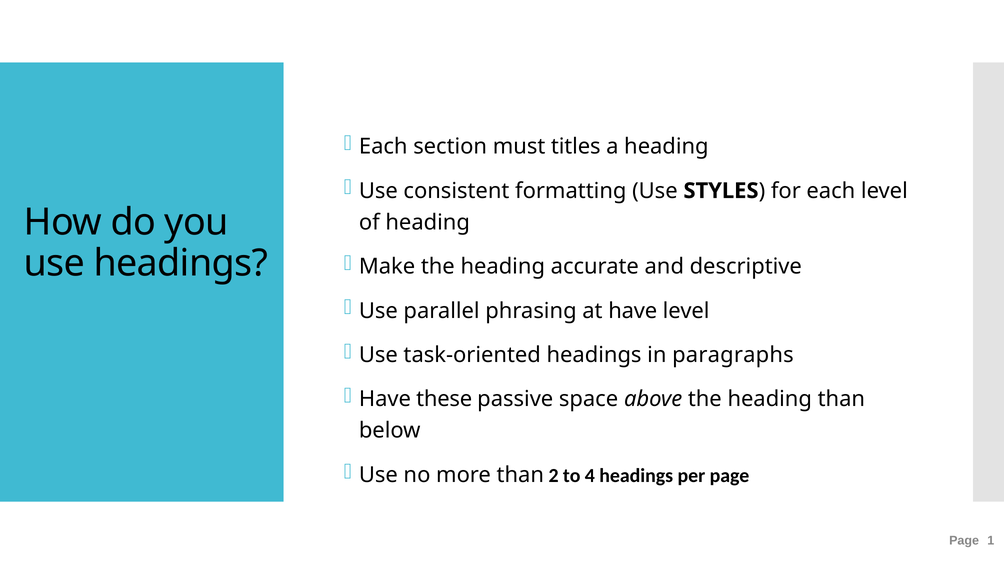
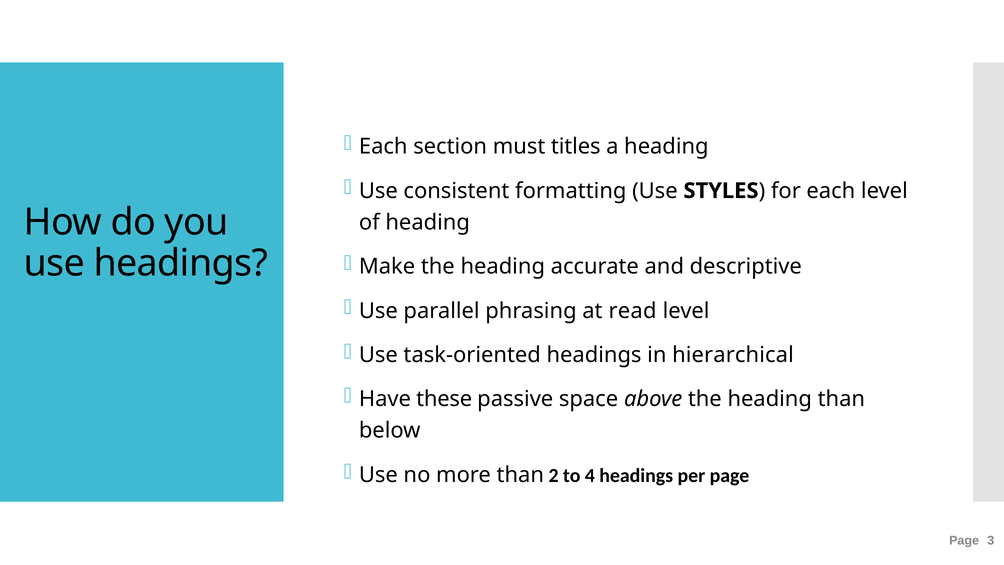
at have: have -> read (633, 311)
paragraphs: paragraphs -> hierarchical (733, 355)
1: 1 -> 3 (991, 540)
